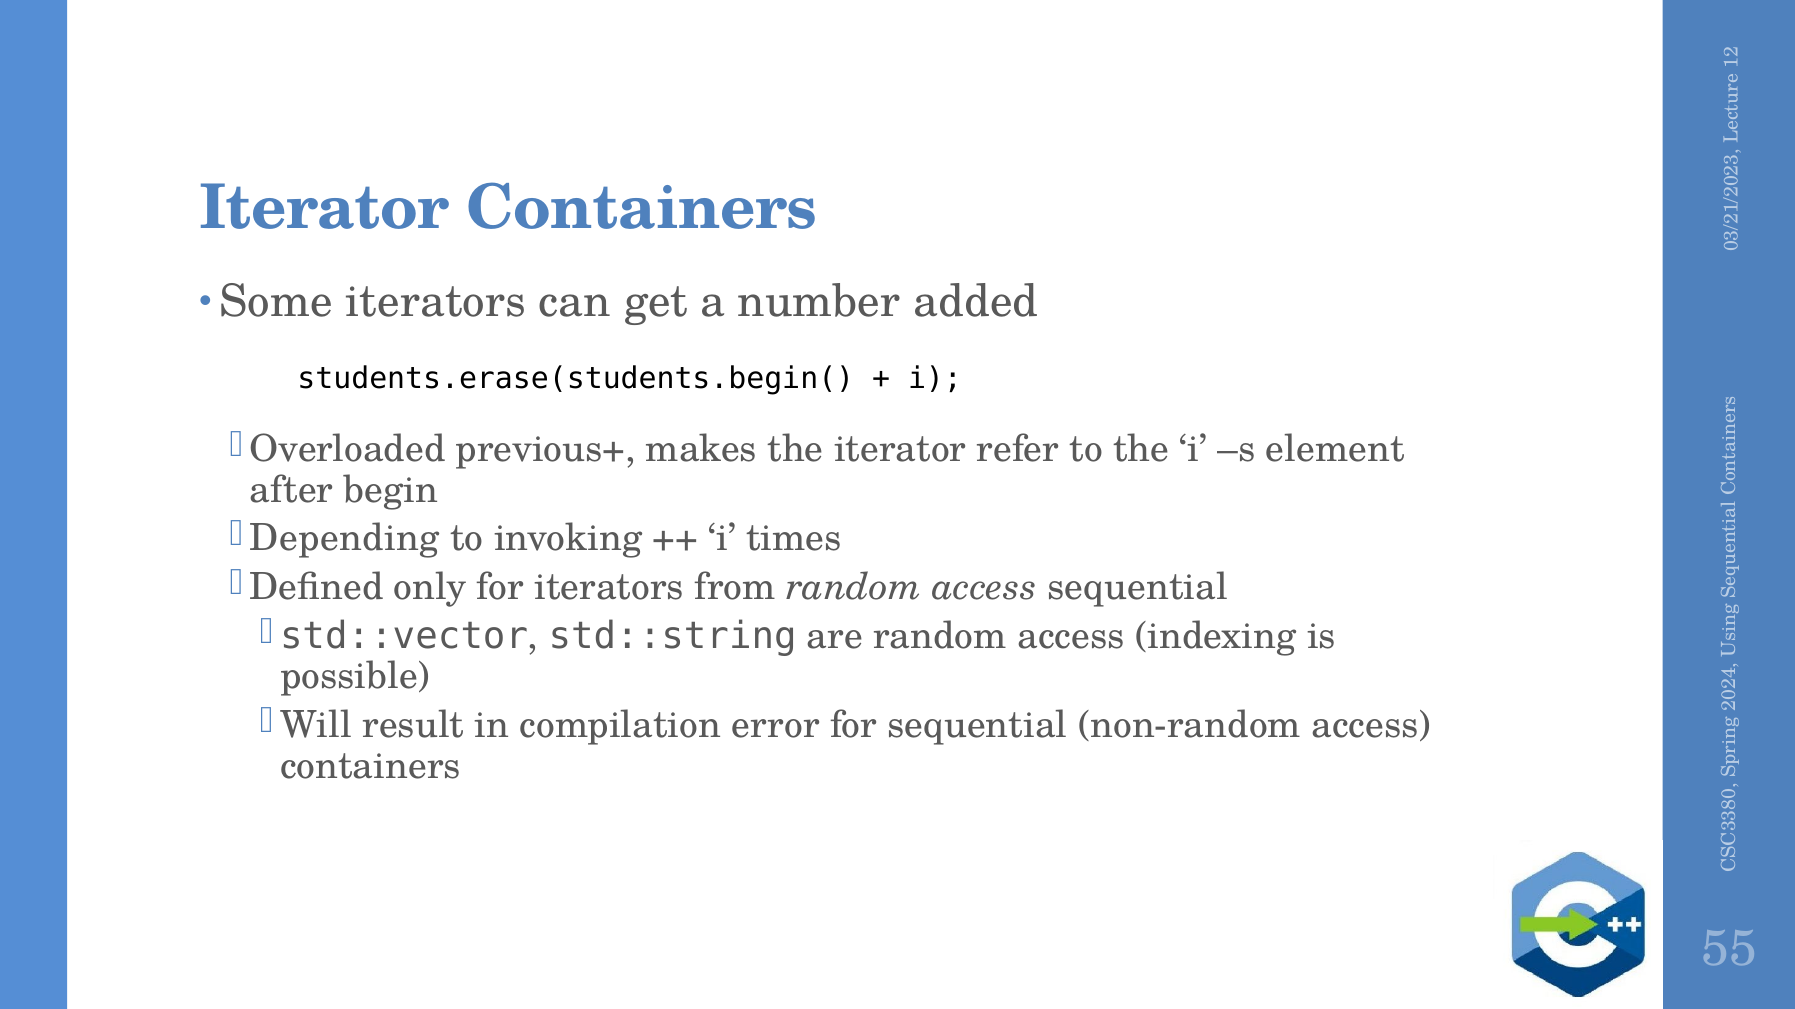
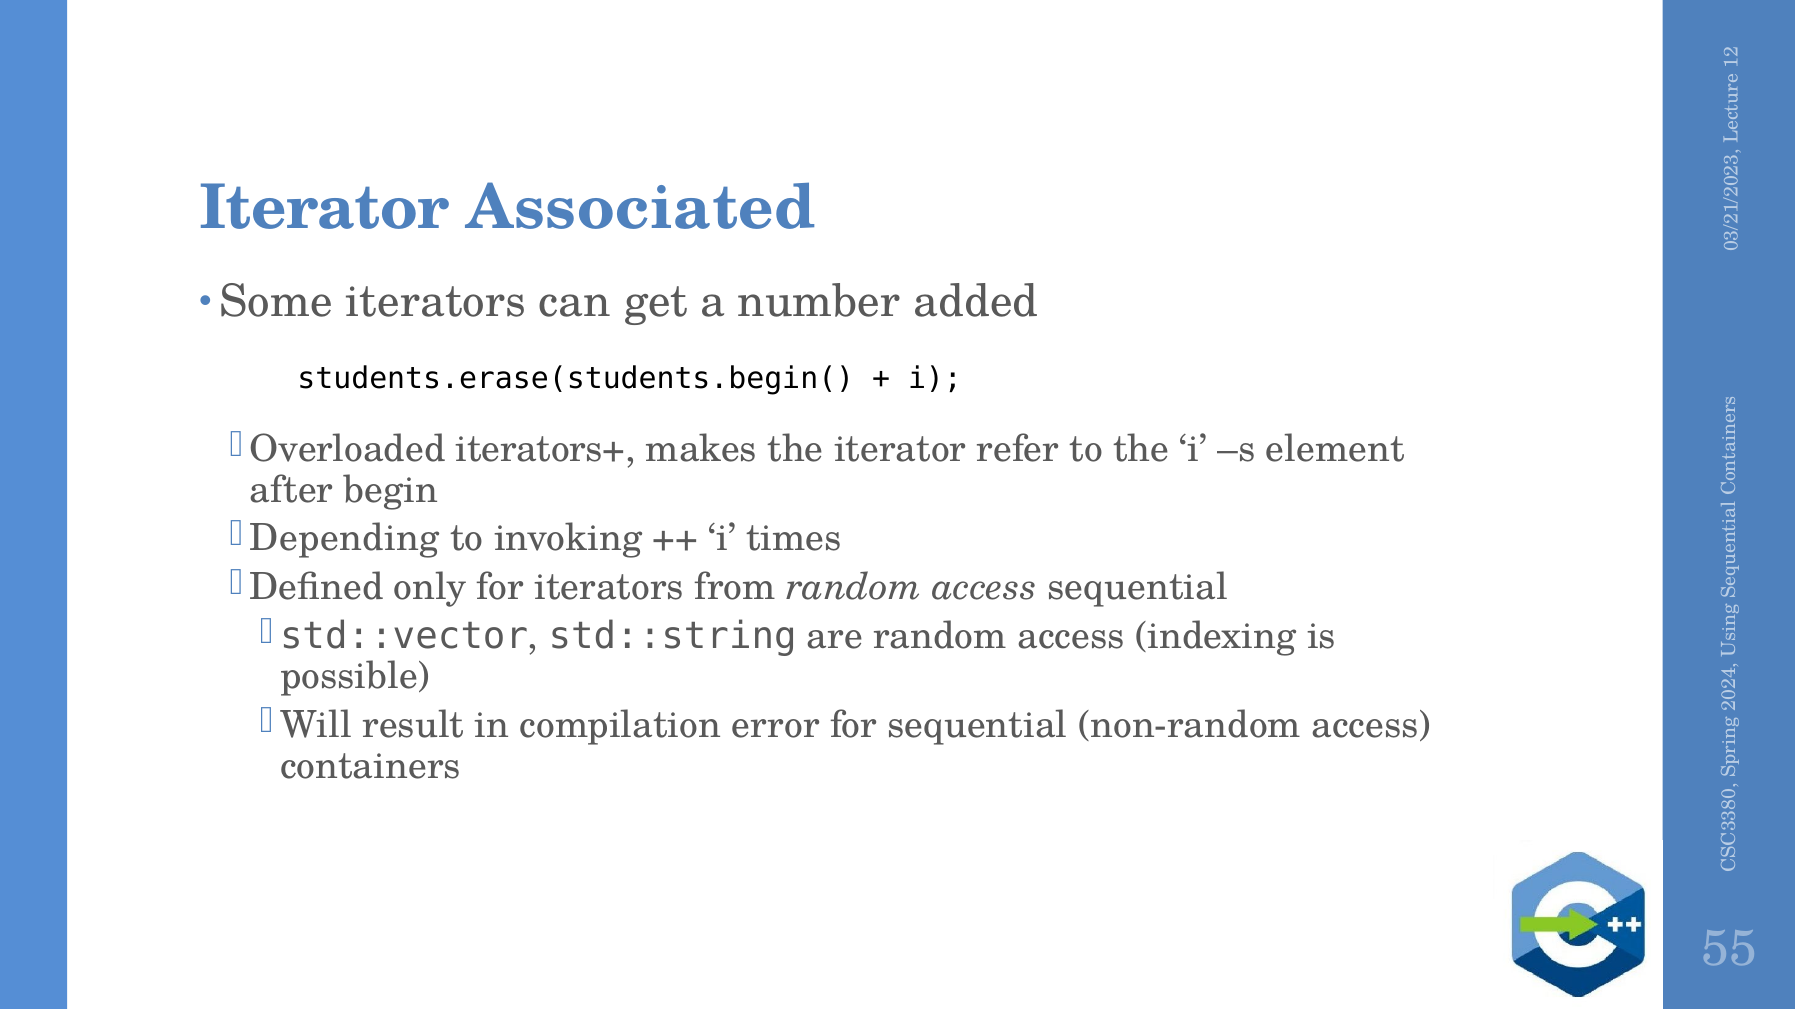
Iterator Containers: Containers -> Associated (641, 209)
previous+: previous+ -> iterators+ (546, 450)
